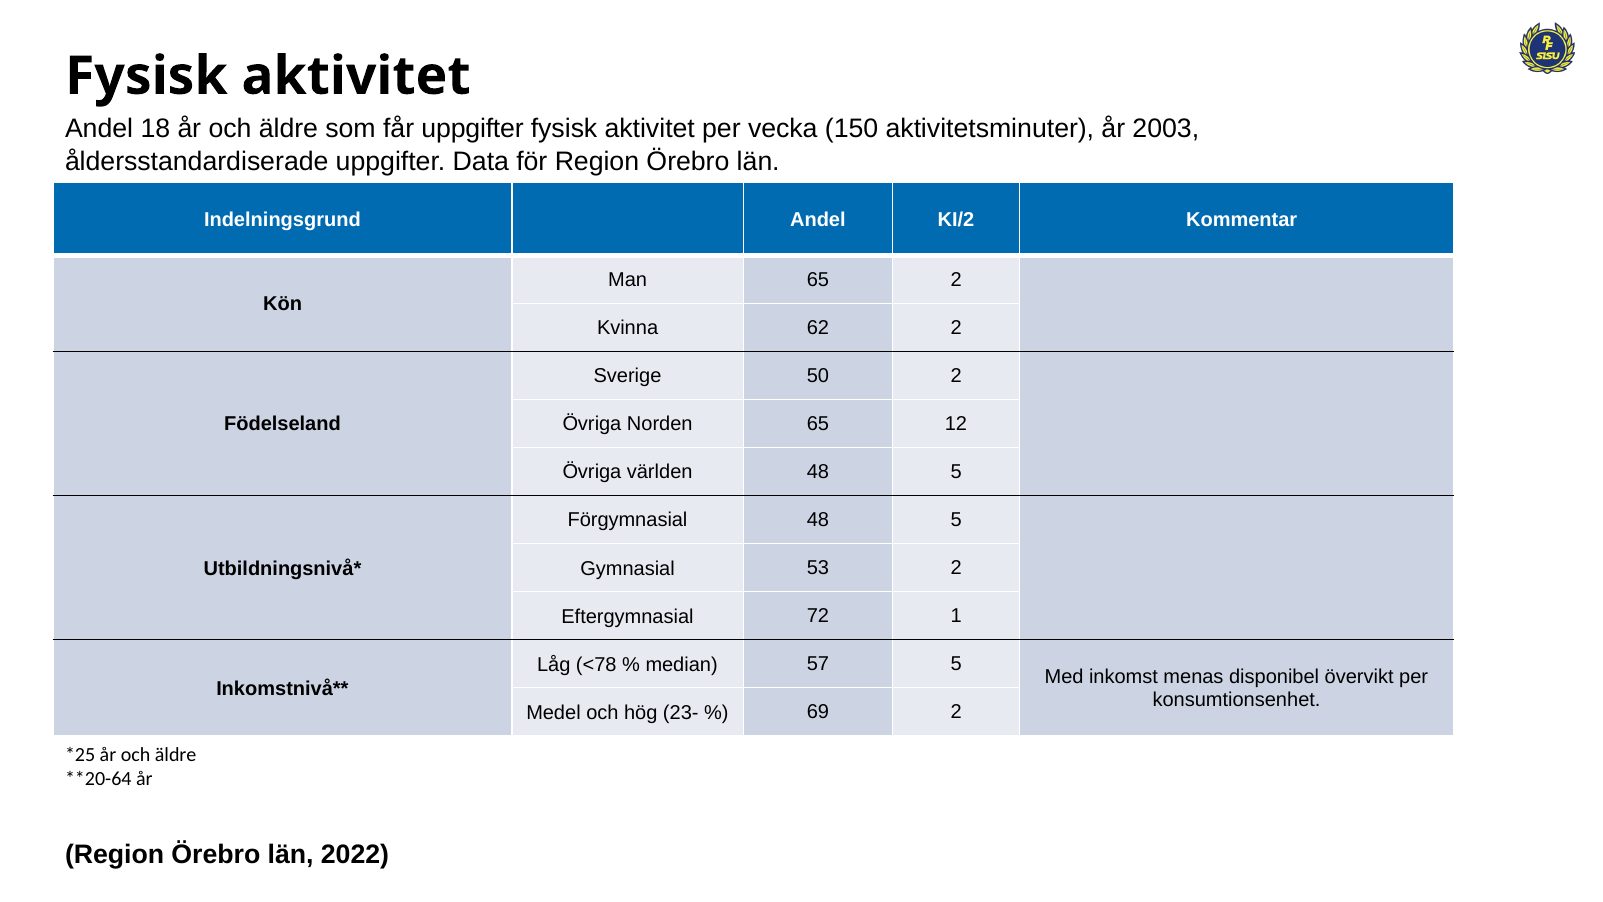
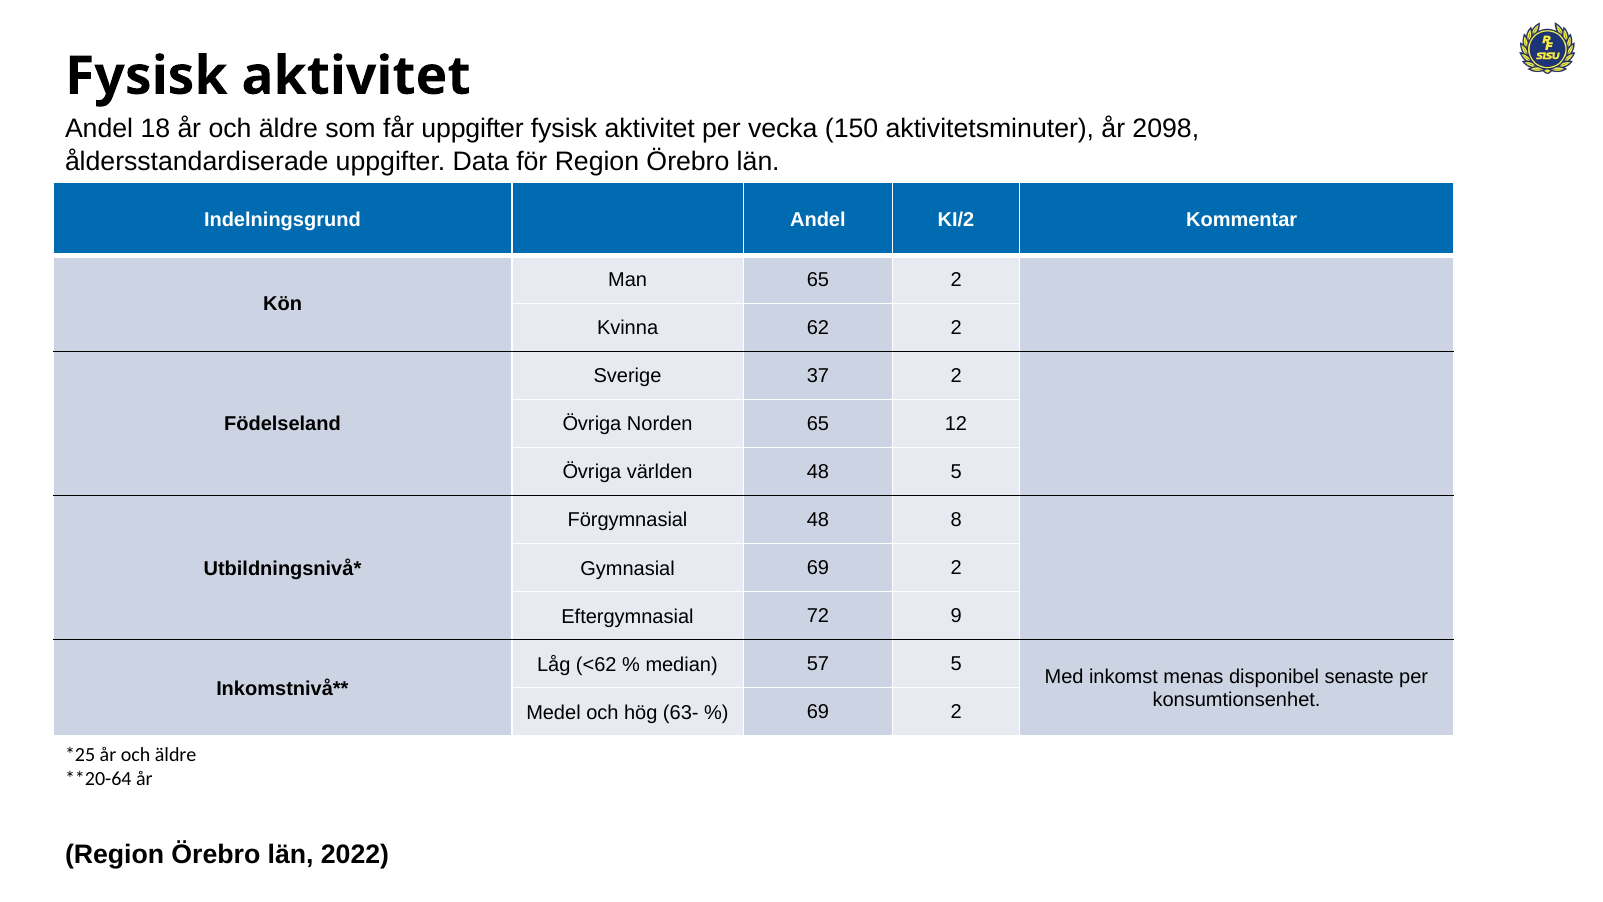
2003: 2003 -> 2098 (1166, 129)
50: 50 -> 37 (818, 376)
Förgymnasial 48 5: 5 -> 8 (956, 520)
Gymnasial 53: 53 -> 69 (818, 568)
1: 1 -> 9 (956, 616)
<78: <78 -> <62 (596, 664)
övervikt: övervikt -> senaste (1359, 677)
23-: 23- -> 63- (681, 712)
